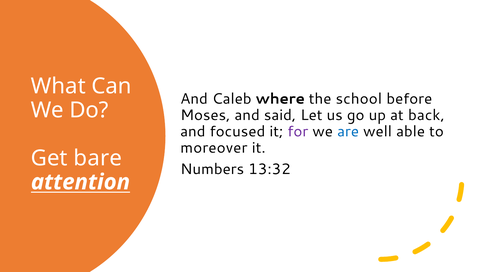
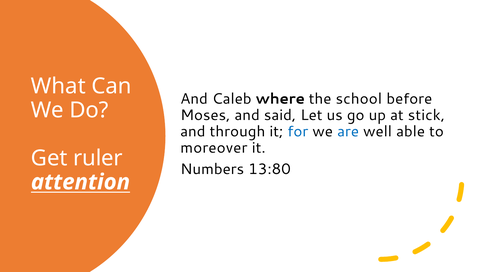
back: back -> stick (426, 115)
focused: focused -> through (237, 132)
for colour: purple -> blue (298, 132)
bare: bare -> ruler (98, 158)
13:32: 13:32 -> 13:80 (270, 169)
